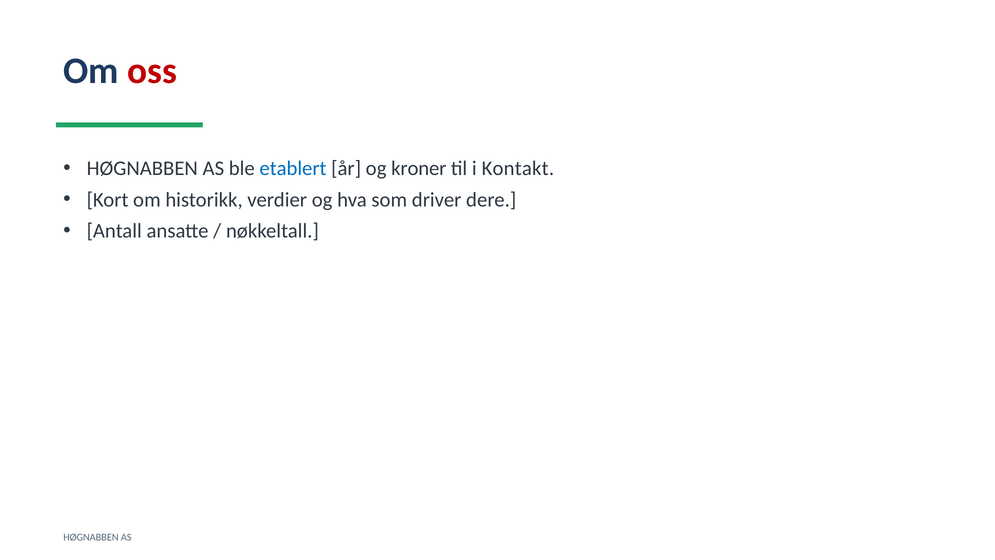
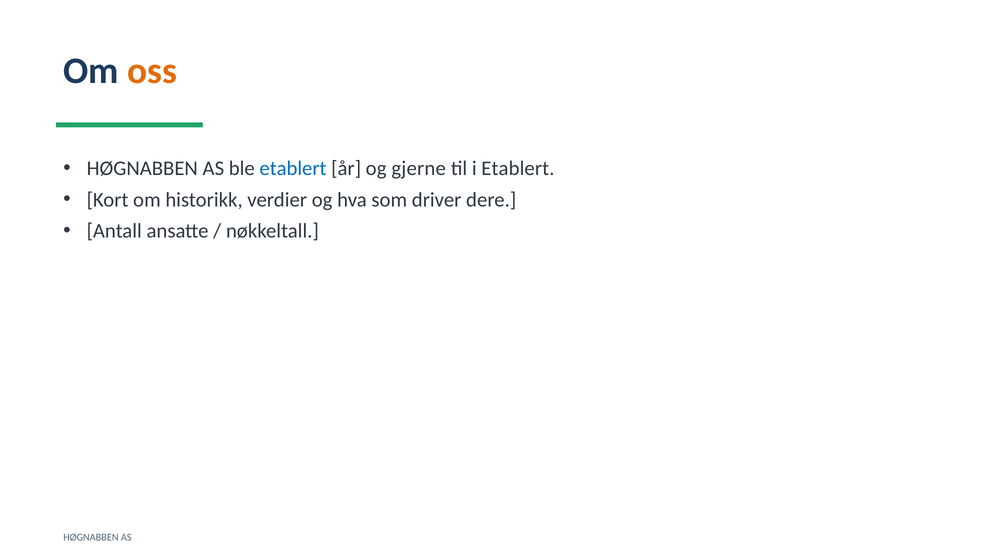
oss colour: red -> orange (152, 71)
kroner: kroner -> gjerne (419, 169)
i Kontakt: Kontakt -> Etablert (518, 169)
